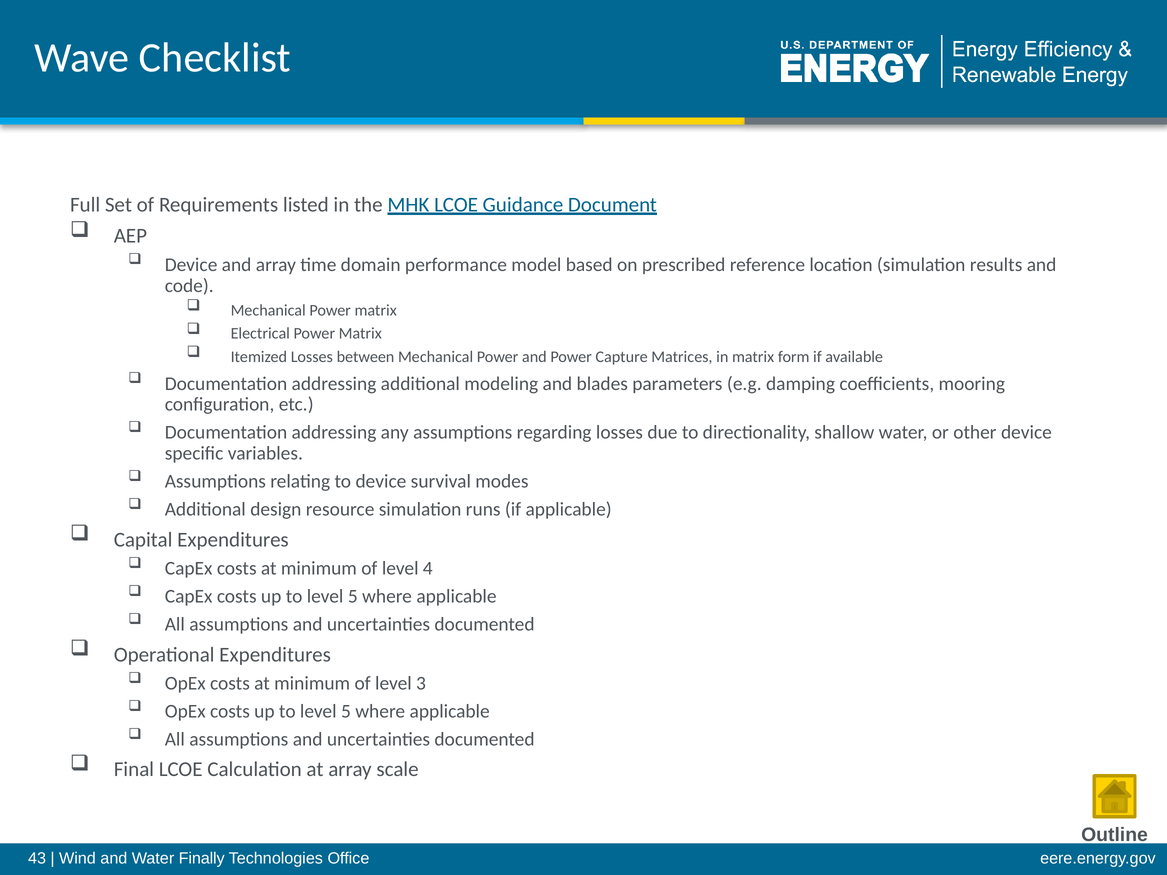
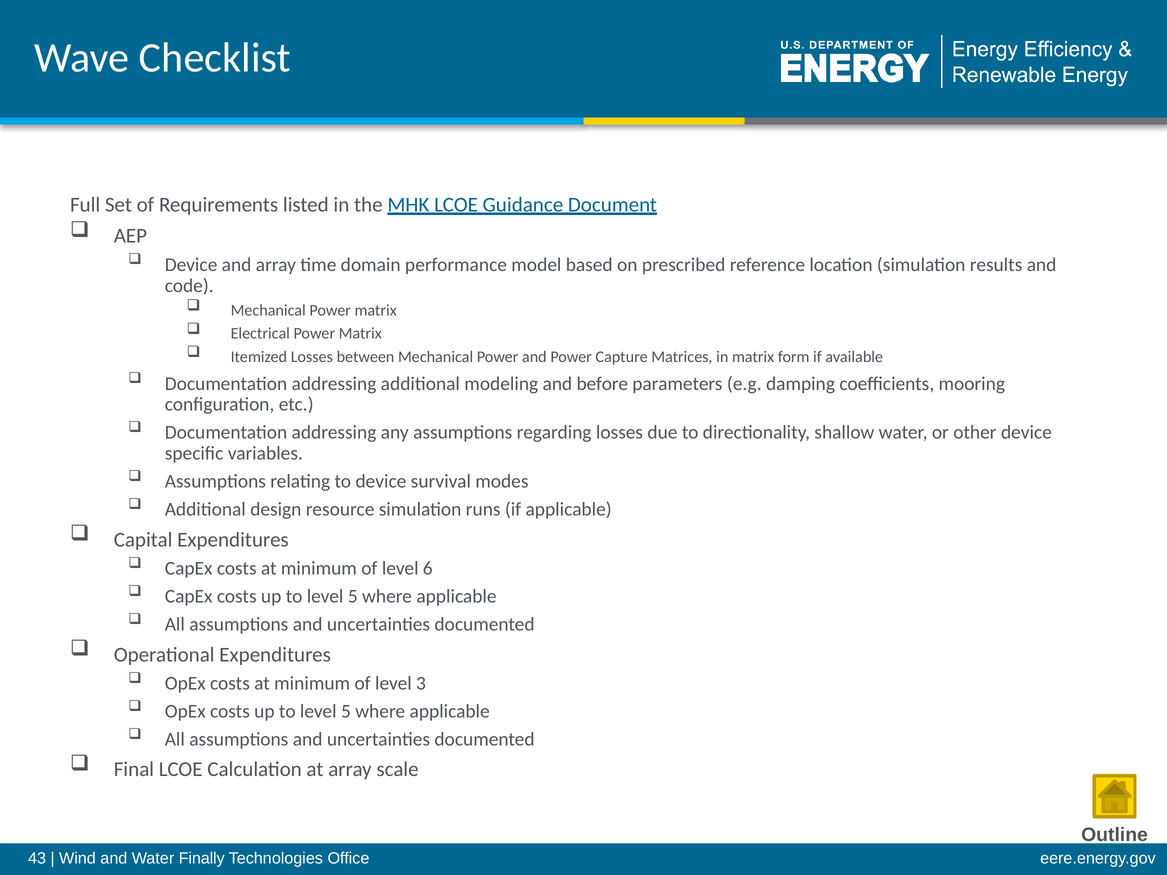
blades: blades -> before (602, 384)
4: 4 -> 6 (428, 569)
